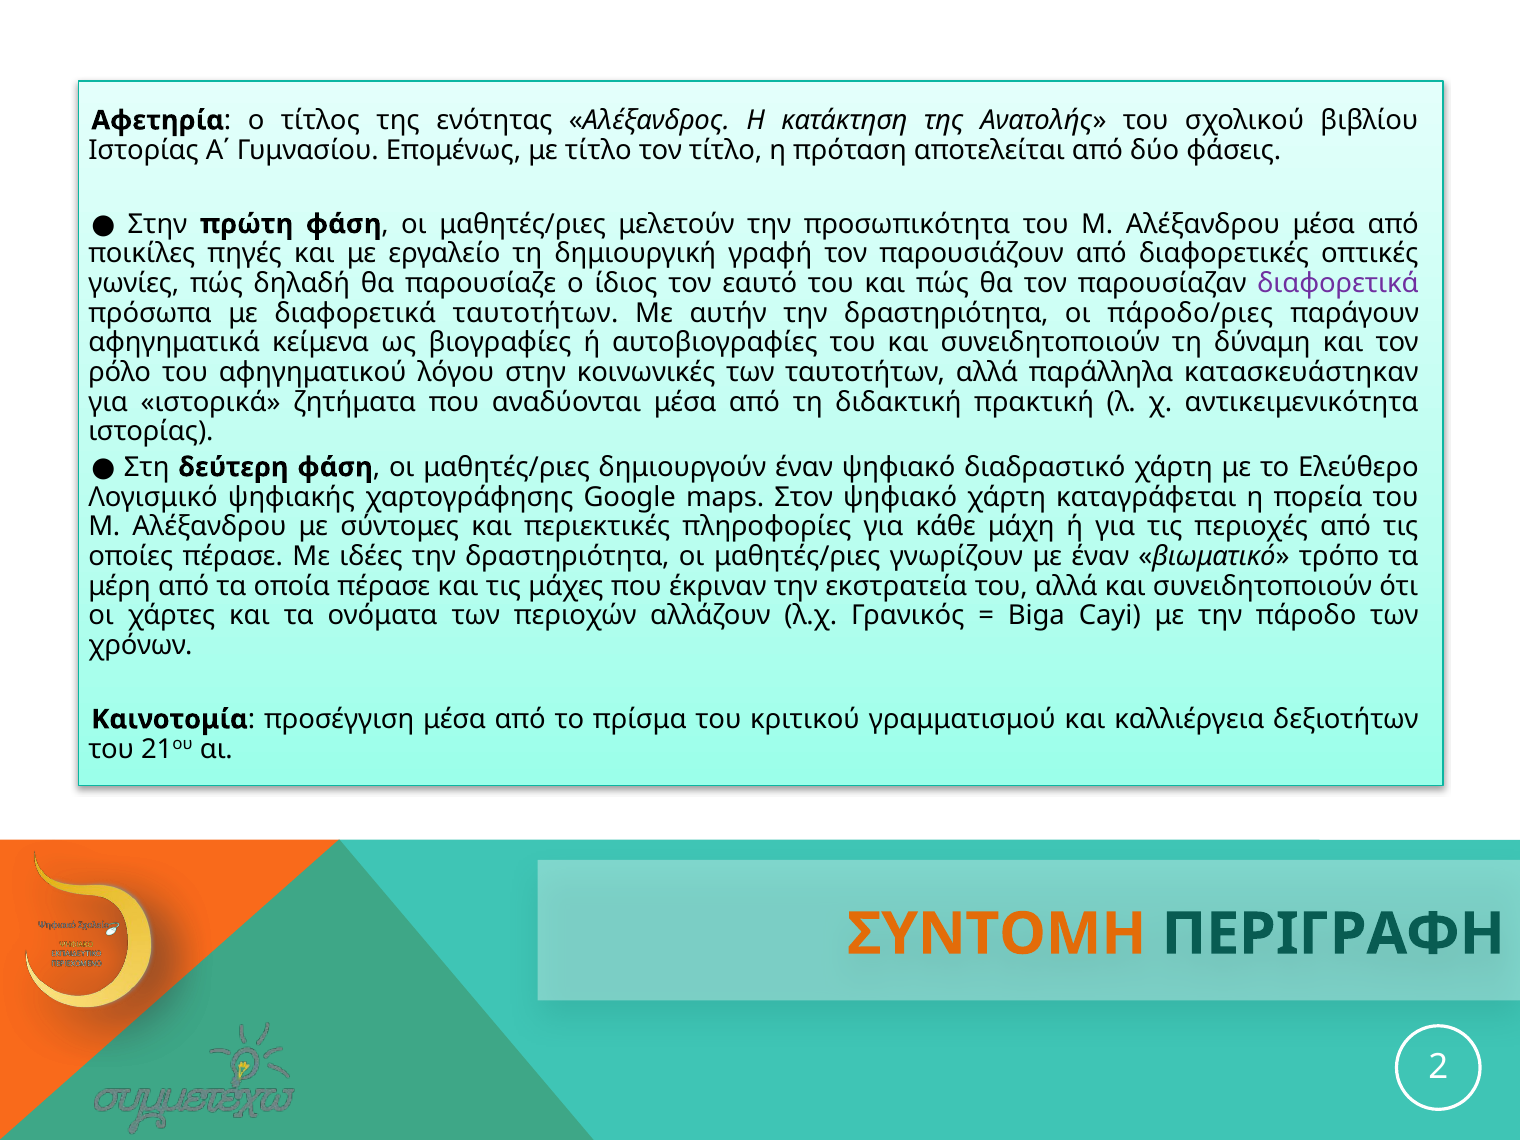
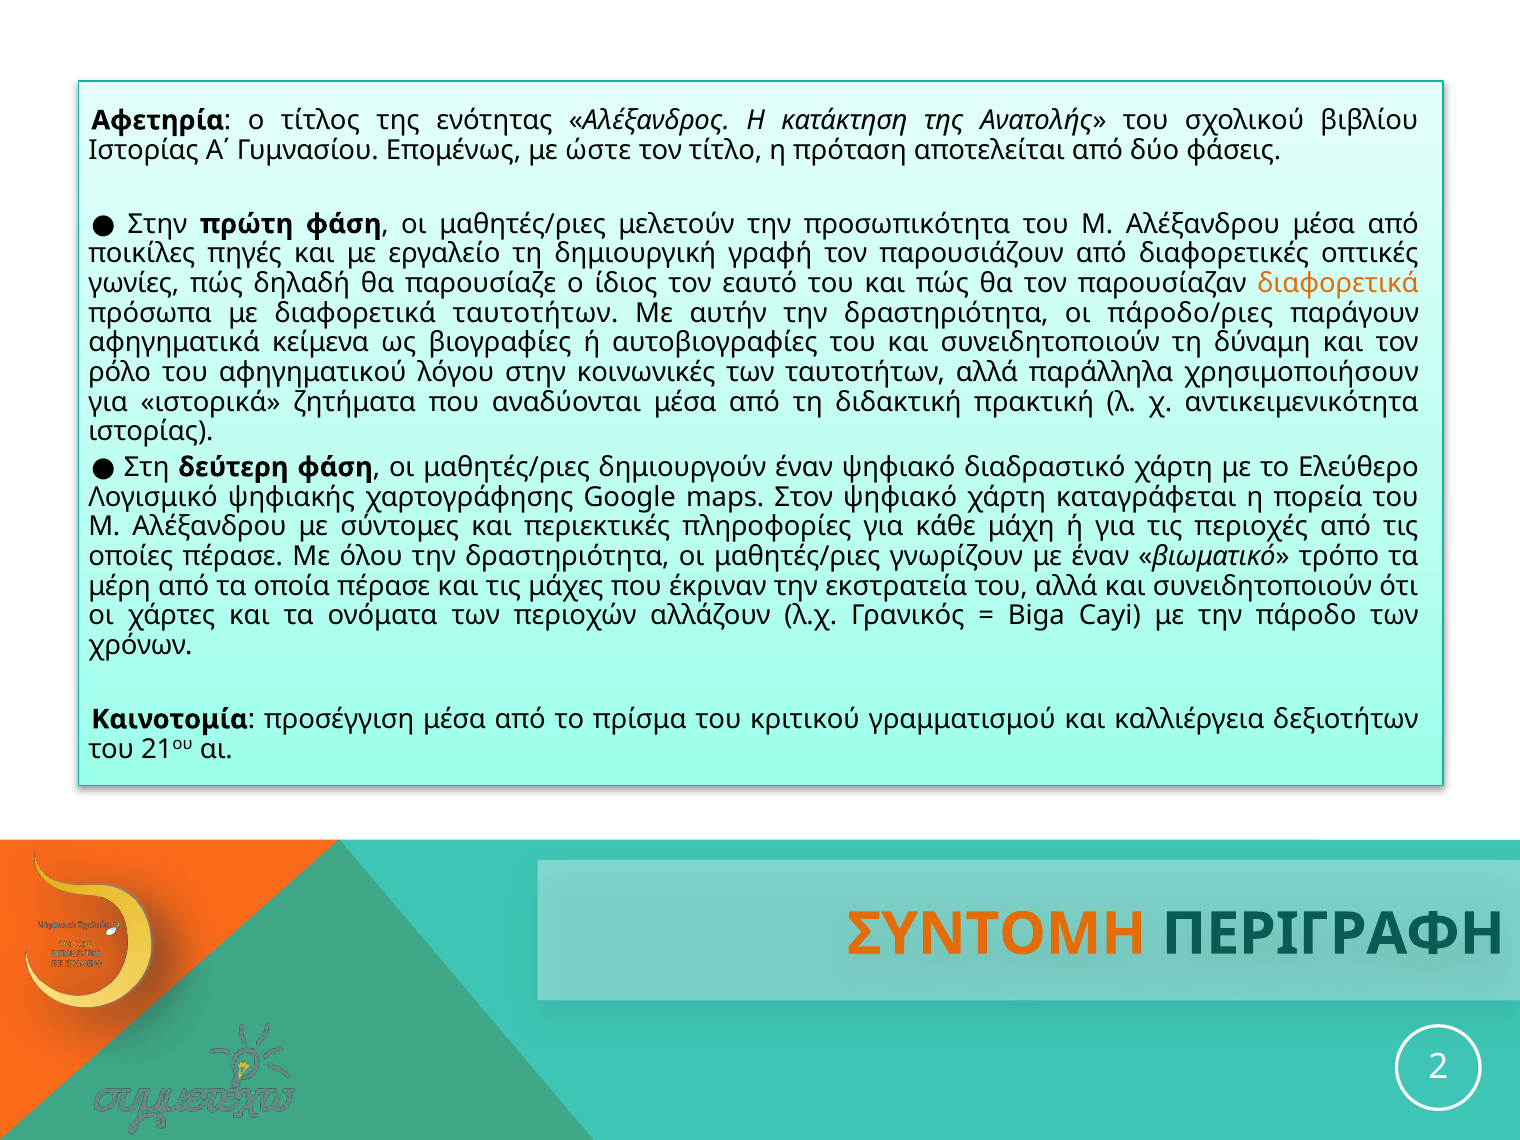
με τίτλο: τίτλο -> ώστε (598, 150)
διαφορετικά colour: purple -> orange (1338, 284)
κατασκευάστηκαν: κατασκευάστηκαν -> χρησιμοποιήσουν (1301, 373)
ιδέες: ιδέες -> όλου (371, 556)
